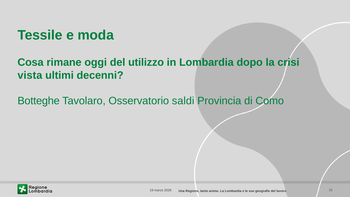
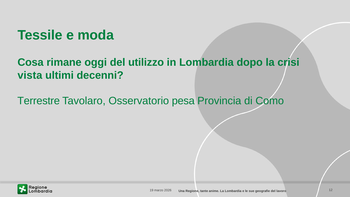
Botteghe: Botteghe -> Terrestre (39, 101)
saldi: saldi -> pesa (183, 101)
